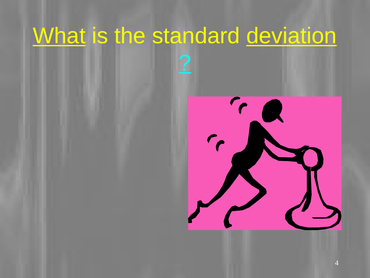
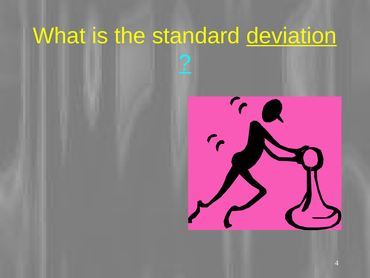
What underline: present -> none (59, 36)
